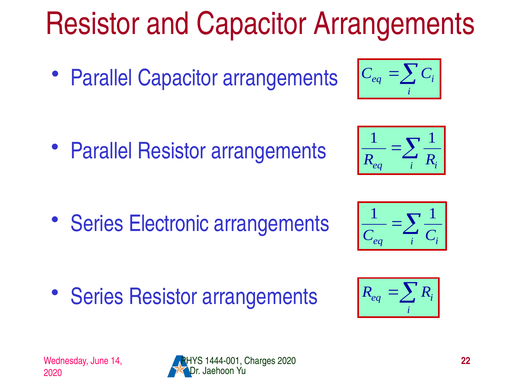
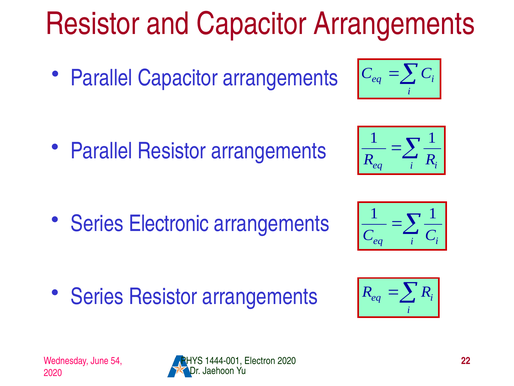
14: 14 -> 54 (116, 361)
Charges: Charges -> Electron (260, 361)
